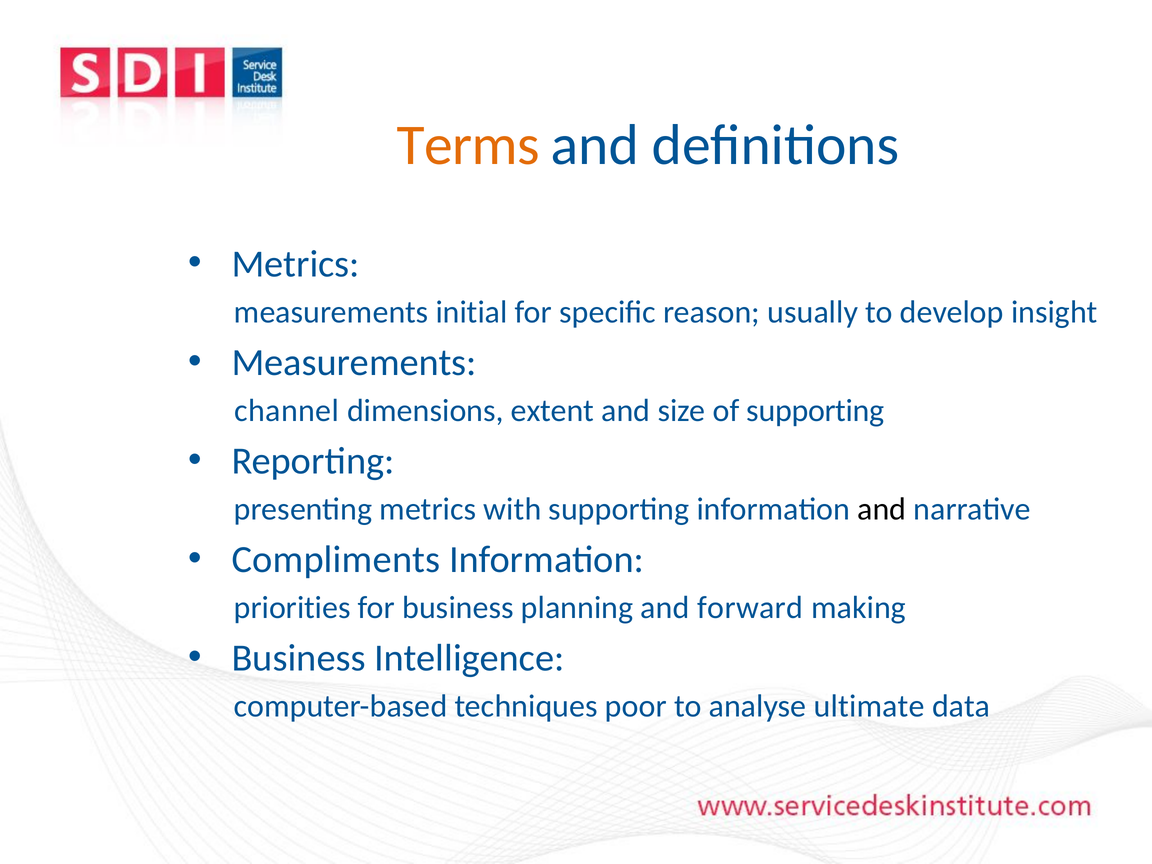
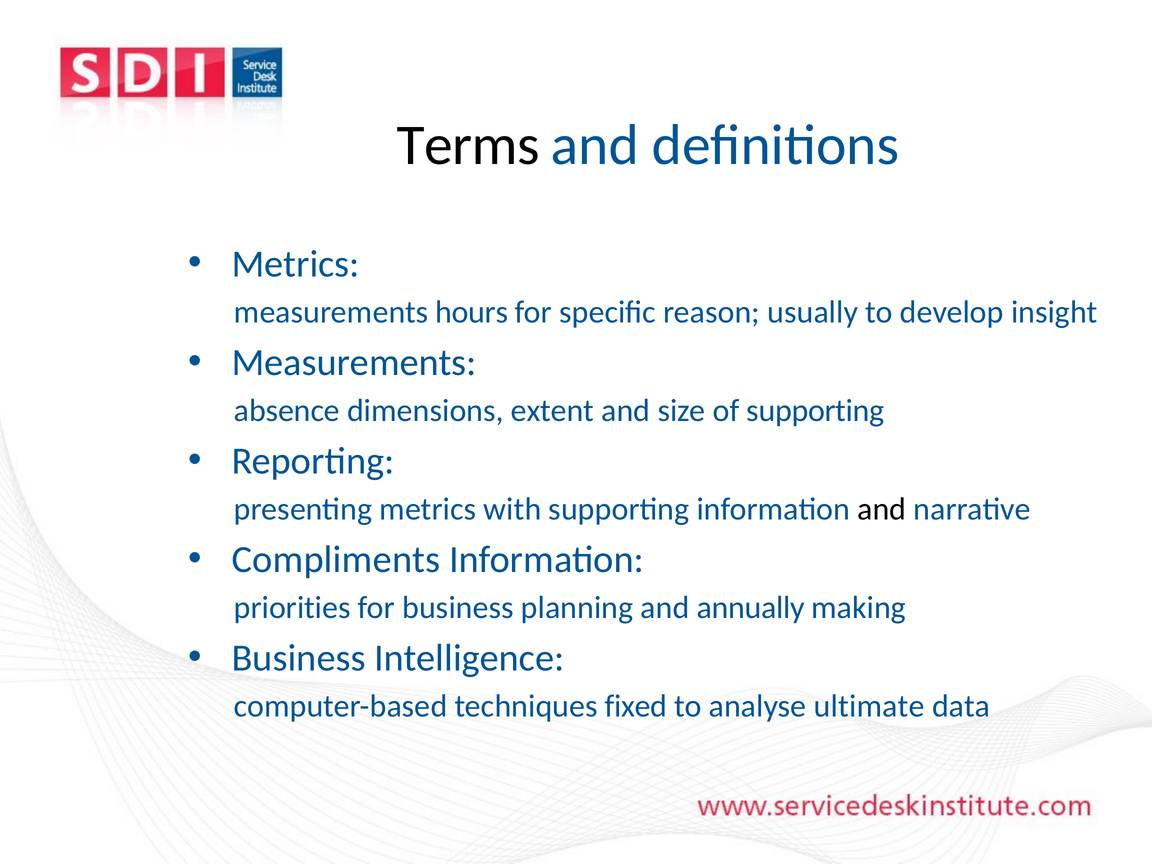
Terms colour: orange -> black (468, 145)
initial: initial -> hours (472, 312)
channel: channel -> absence (287, 411)
forward: forward -> annually (751, 608)
poor: poor -> fixed (636, 706)
